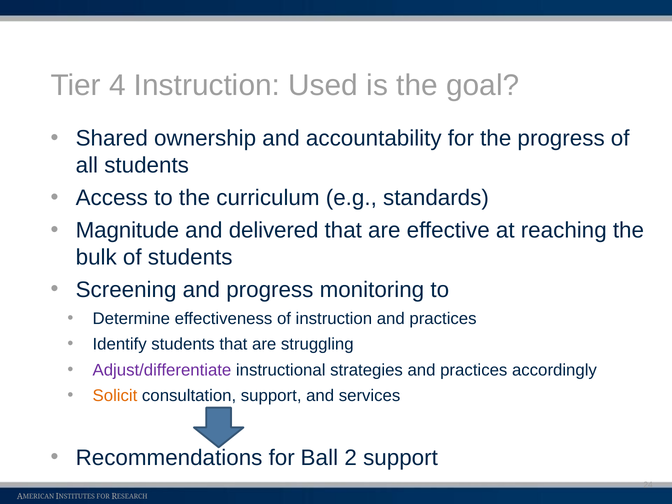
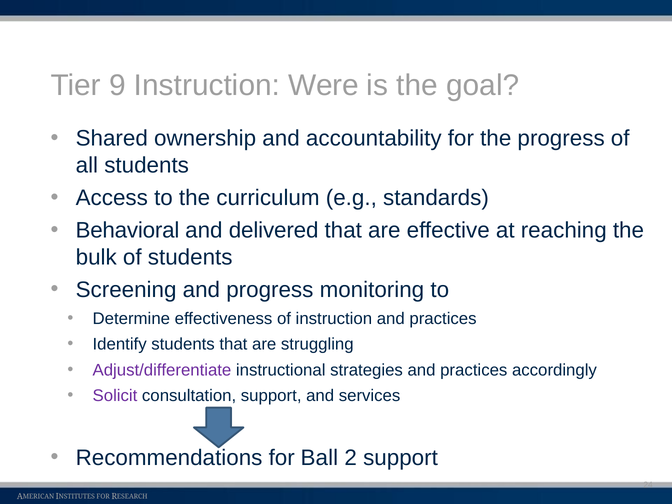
4: 4 -> 9 (117, 85)
Used: Used -> Were (323, 85)
Magnitude: Magnitude -> Behavioral (127, 230)
Solicit colour: orange -> purple (115, 396)
